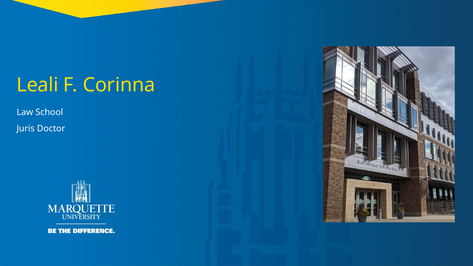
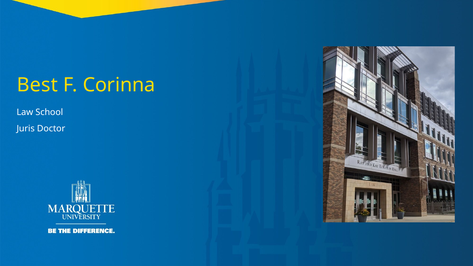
Leali: Leali -> Best (37, 85)
